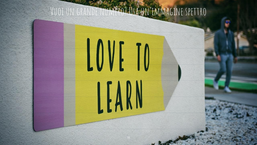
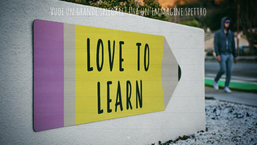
numero: numero -> spiegare (113, 12)
